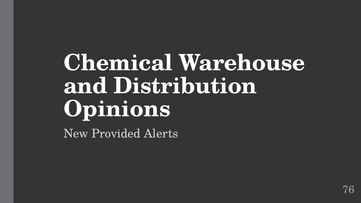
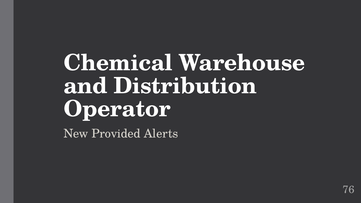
Opinions: Opinions -> Operator (117, 109)
